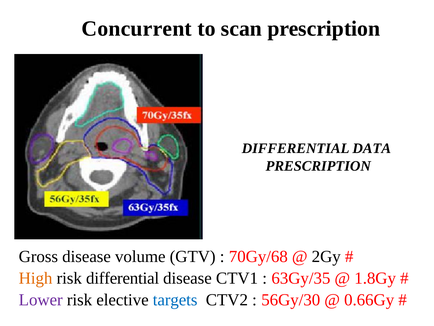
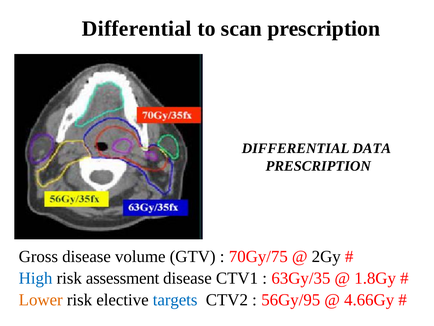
Concurrent: Concurrent -> Differential (137, 29)
70Gy/68: 70Gy/68 -> 70Gy/75 (258, 256)
High colour: orange -> blue (36, 278)
risk differential: differential -> assessment (123, 278)
Lower colour: purple -> orange (41, 299)
56Gy/30: 56Gy/30 -> 56Gy/95 (291, 299)
0.66Gy: 0.66Gy -> 4.66Gy (369, 299)
